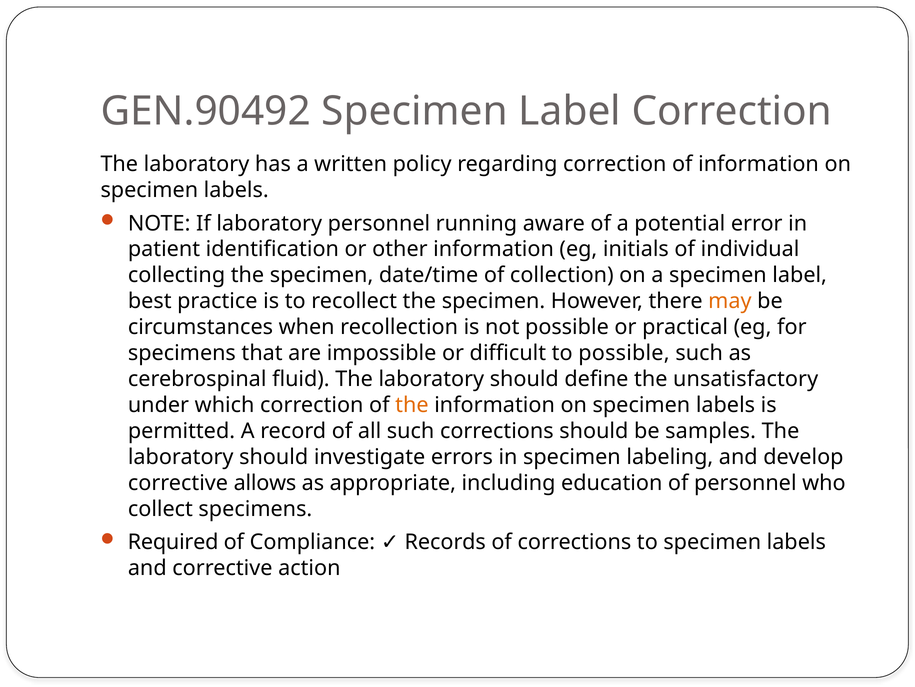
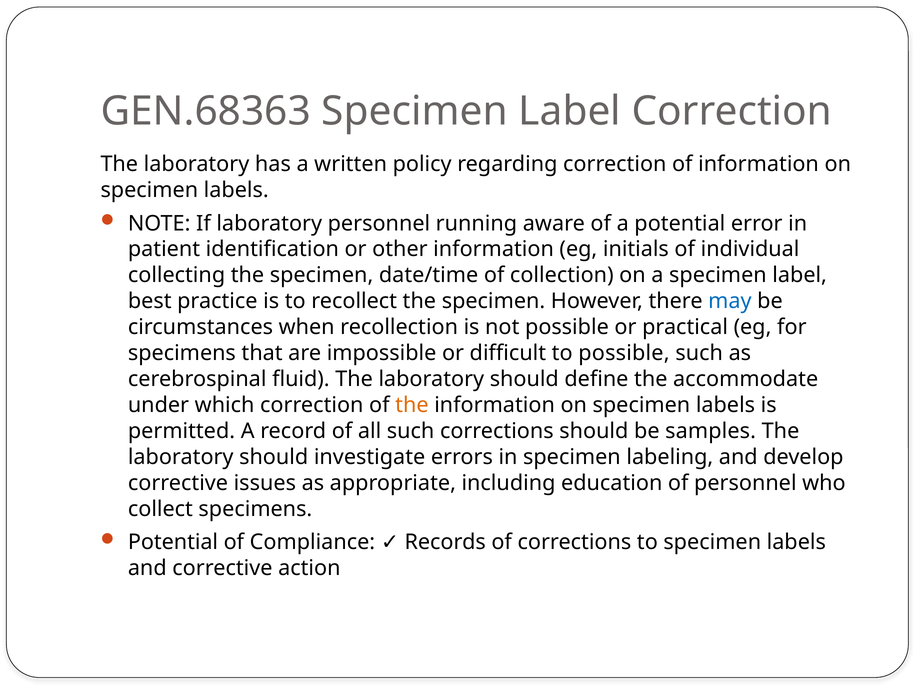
GEN.90492: GEN.90492 -> GEN.68363 (206, 111)
may colour: orange -> blue (730, 301)
unsatisfactory: unsatisfactory -> accommodate (746, 379)
allows: allows -> issues (265, 483)
Required: Required -> Potential (173, 542)
